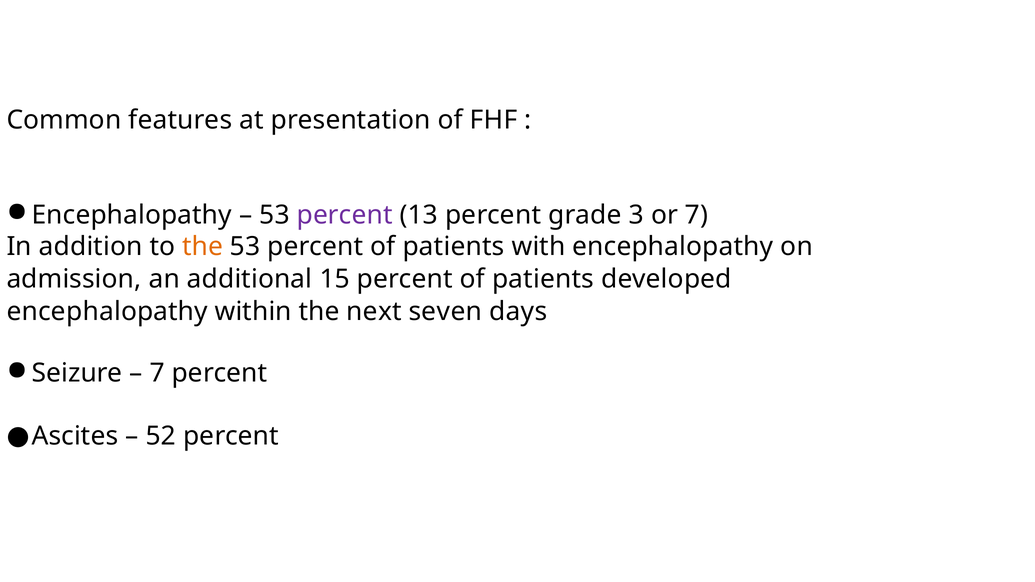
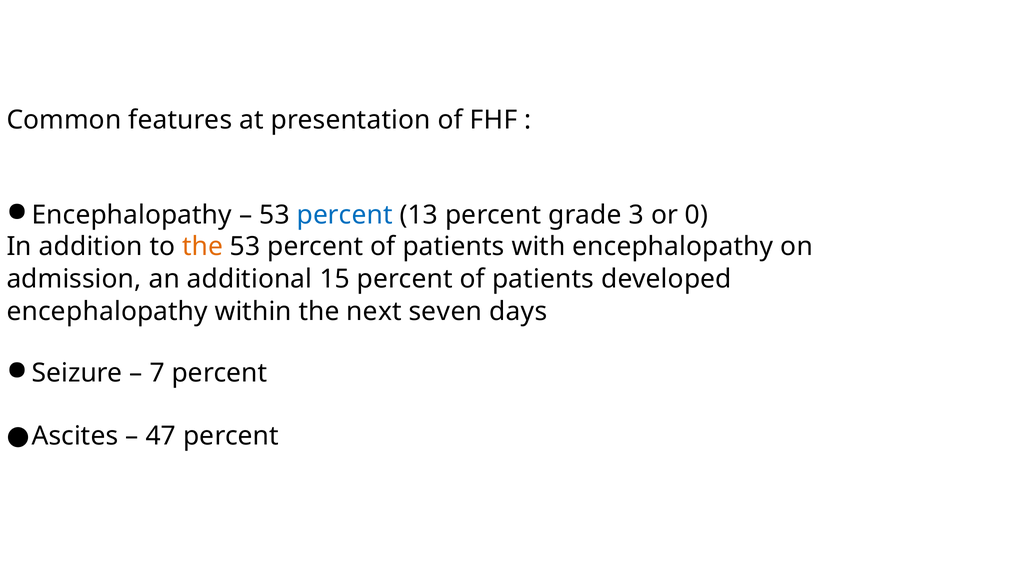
percent colour: purple -> blue (345, 215)
or 7: 7 -> 0 (696, 215)
52: 52 -> 47 (161, 436)
